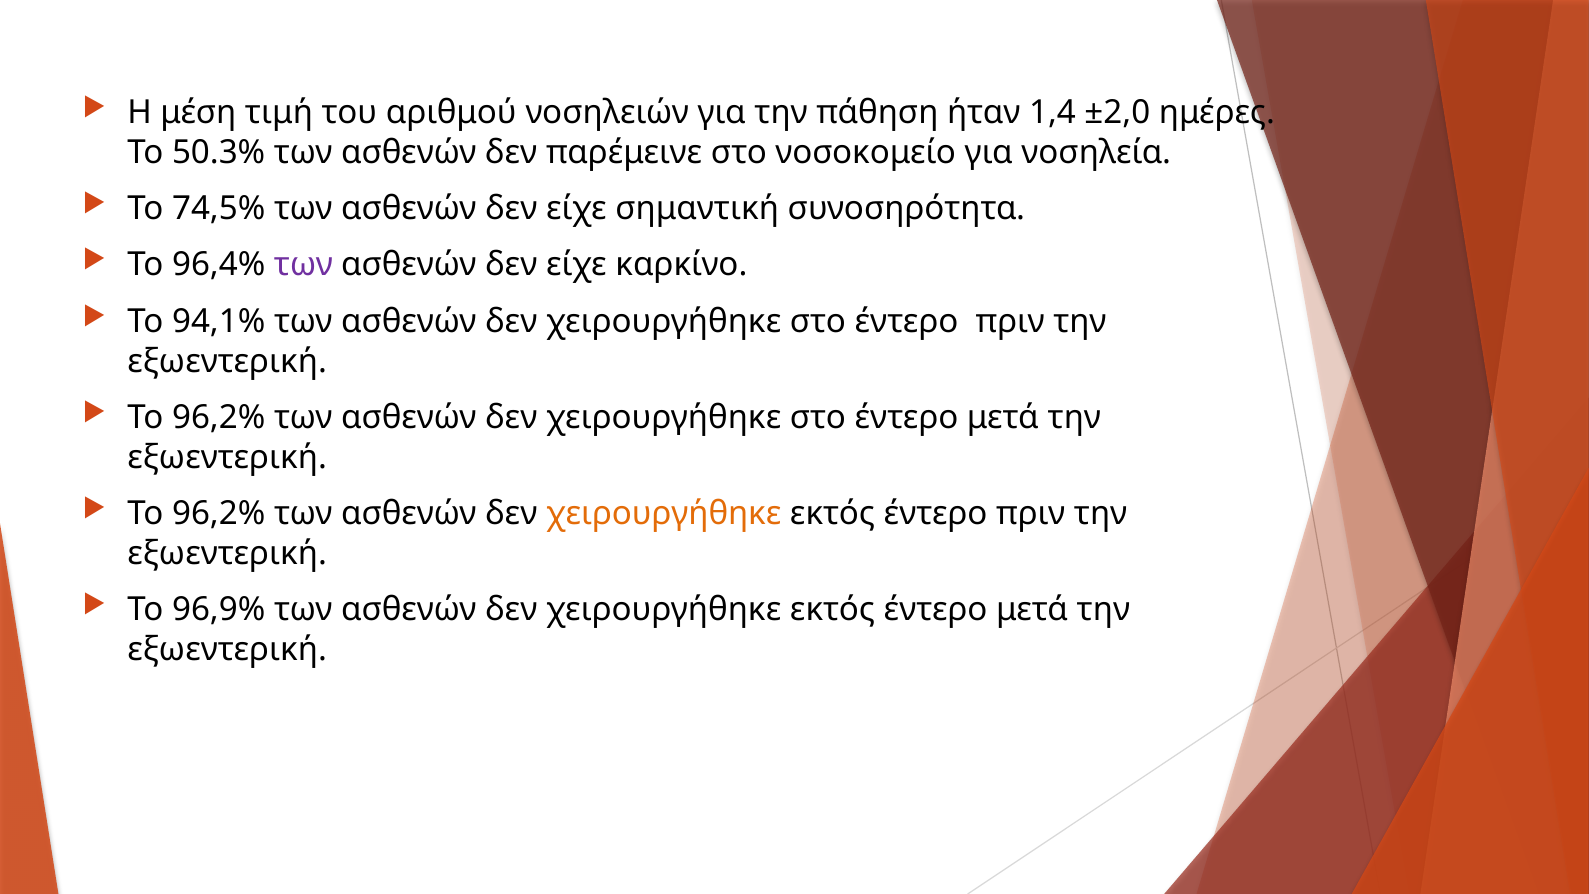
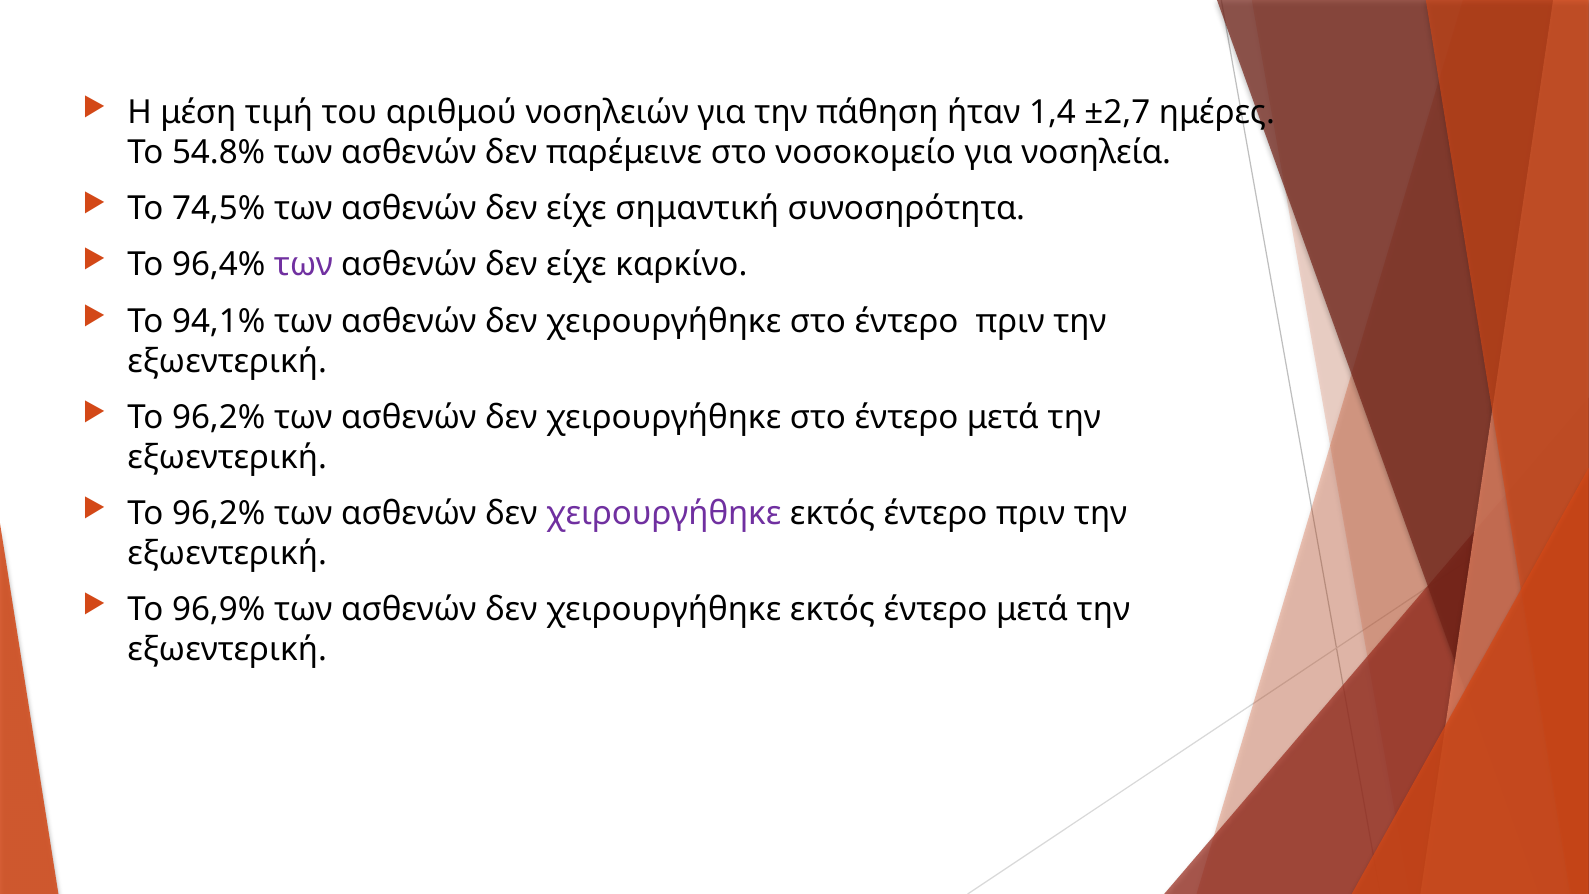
±2,0: ±2,0 -> ±2,7 (1117, 112)
50.3%: 50.3% -> 54.8% (219, 152)
χειρουργήθηκε colour: orange -> purple (664, 514)
